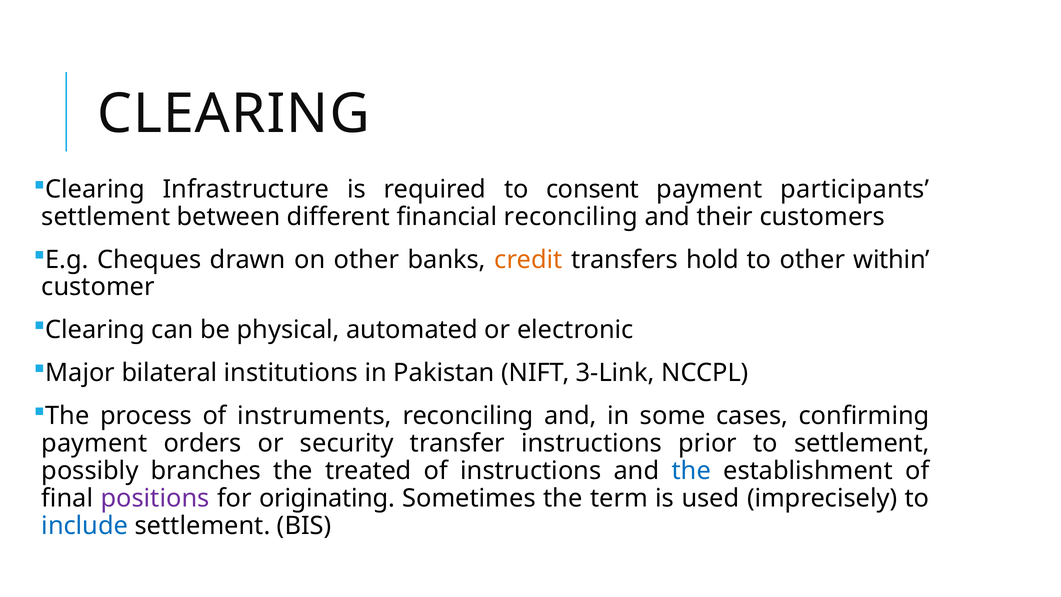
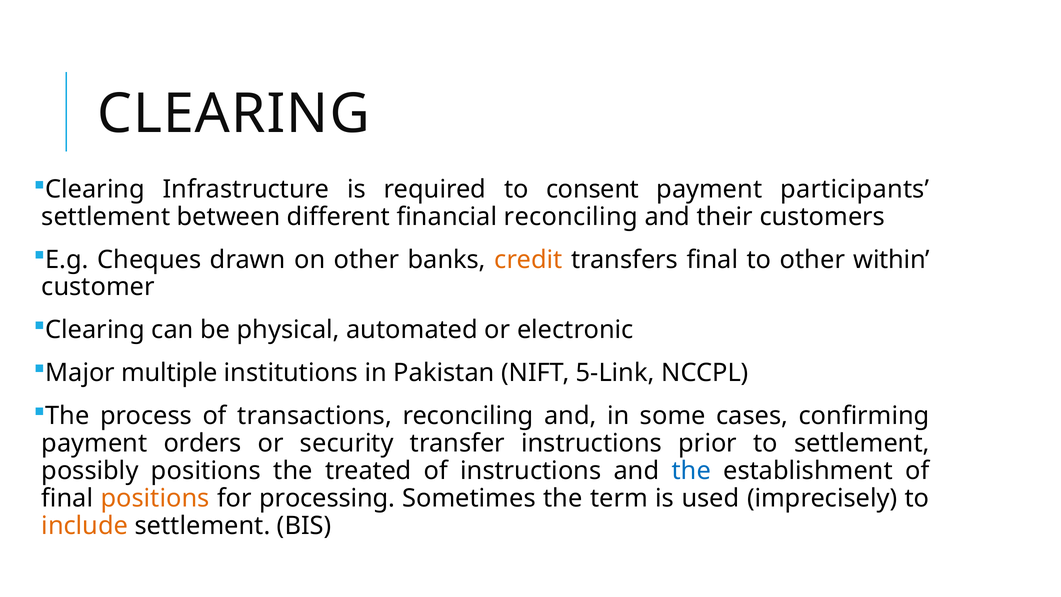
transfers hold: hold -> final (712, 260)
bilateral: bilateral -> multiple (170, 373)
3-Link: 3-Link -> 5-Link (615, 373)
instruments: instruments -> transactions (315, 416)
possibly branches: branches -> positions (206, 471)
positions colour: purple -> orange (155, 498)
originating: originating -> processing (327, 498)
include colour: blue -> orange (85, 526)
